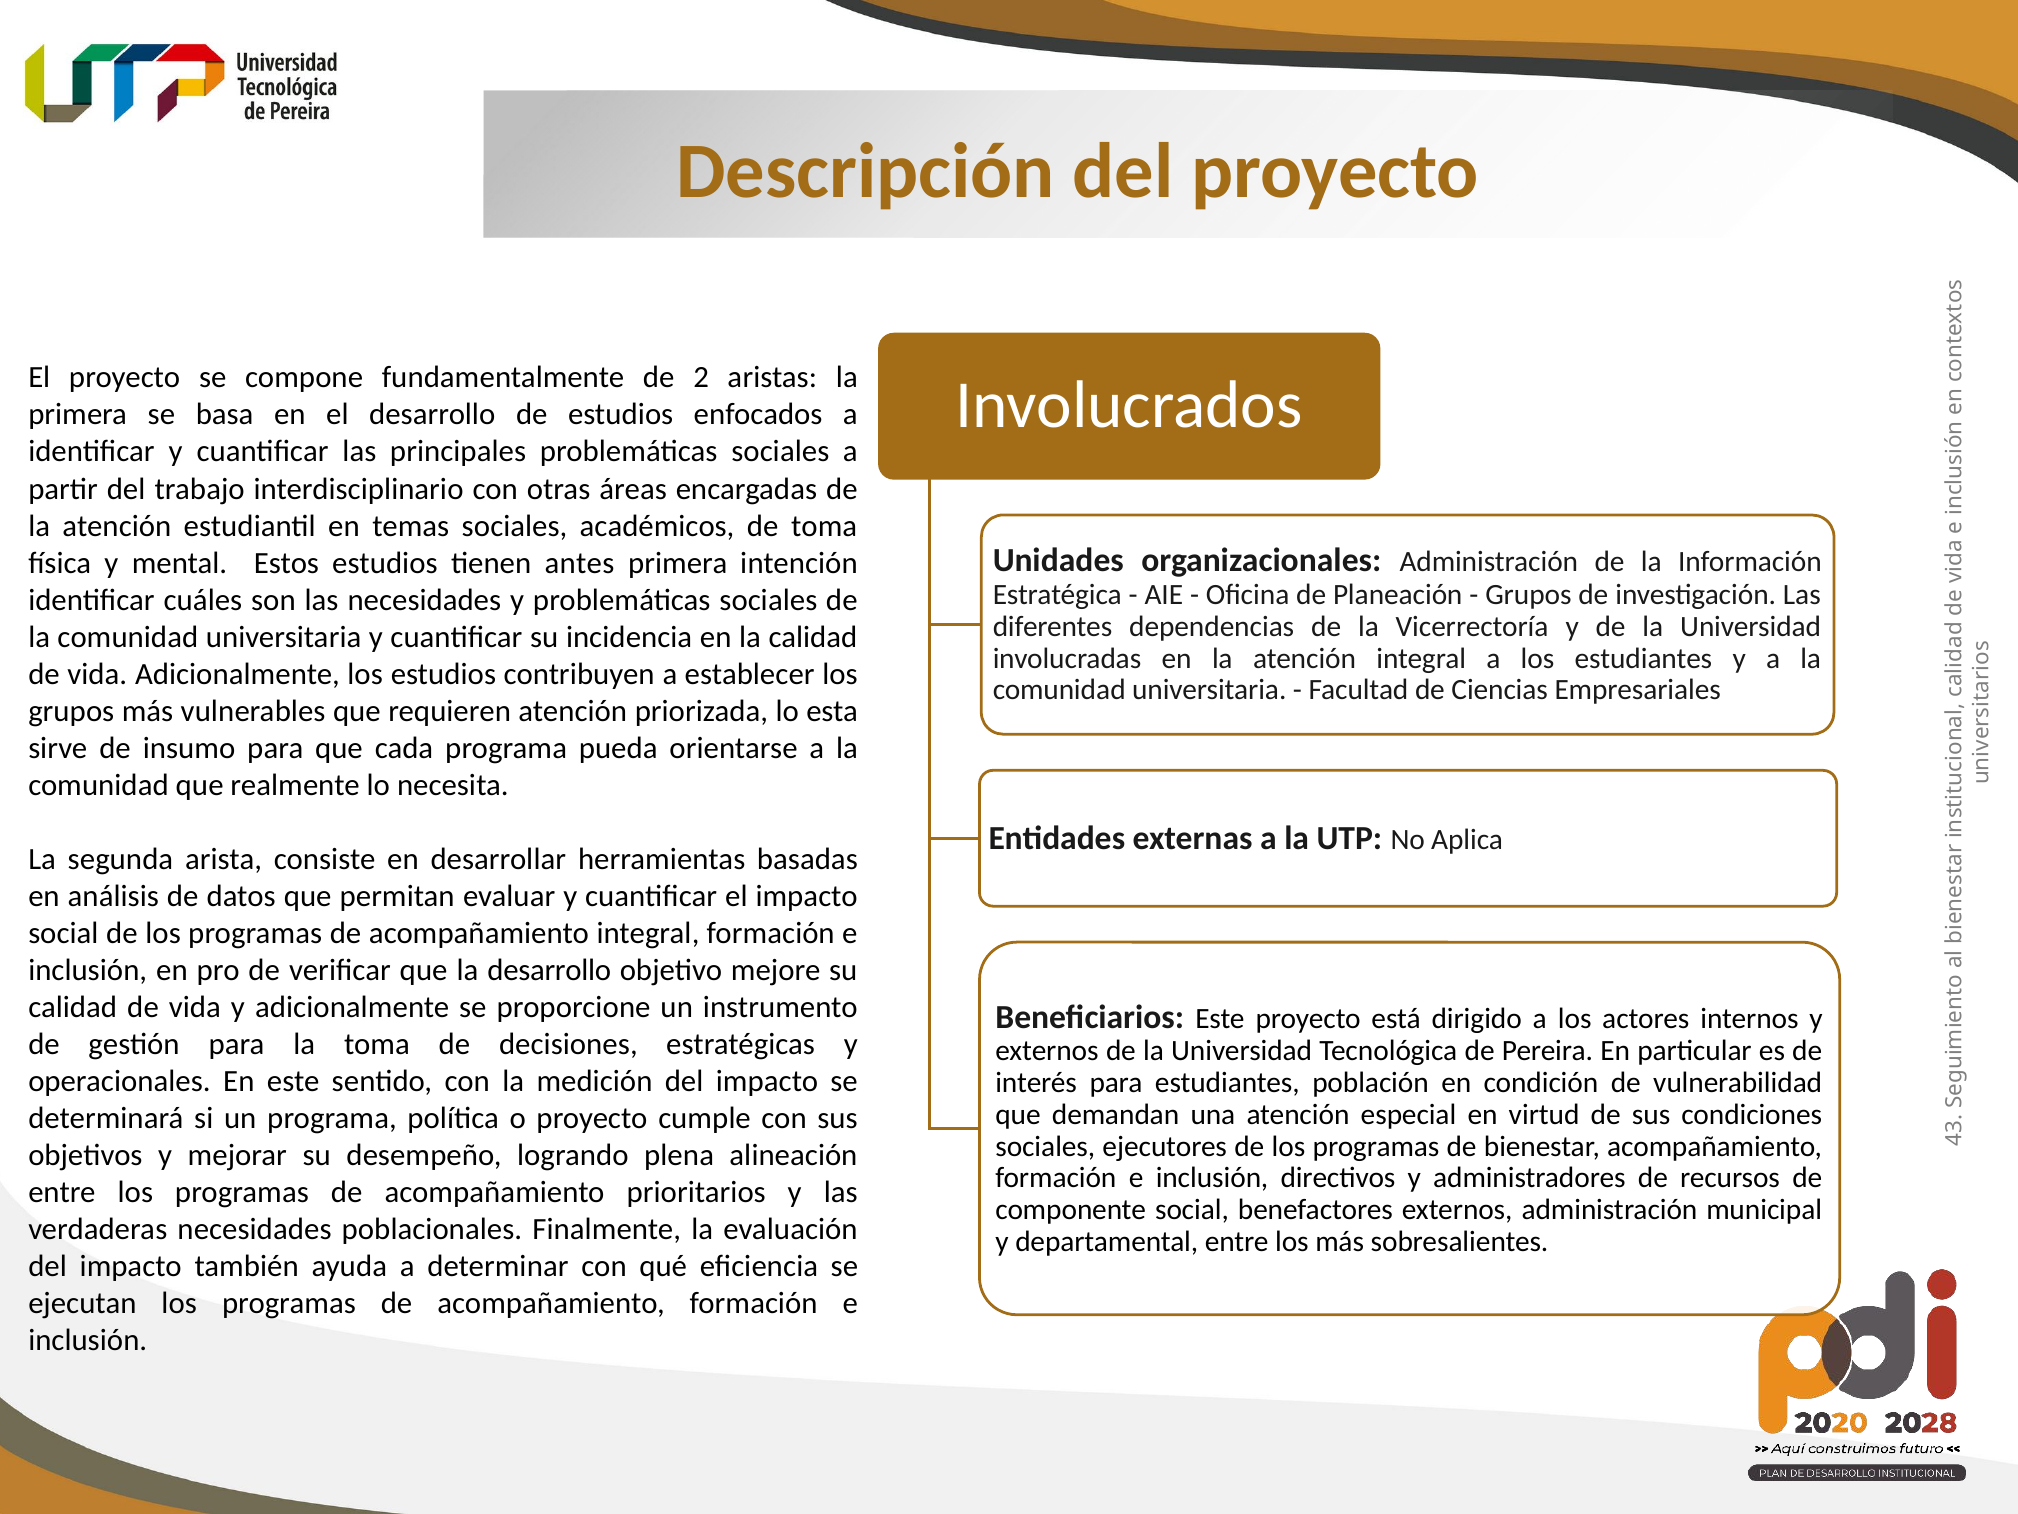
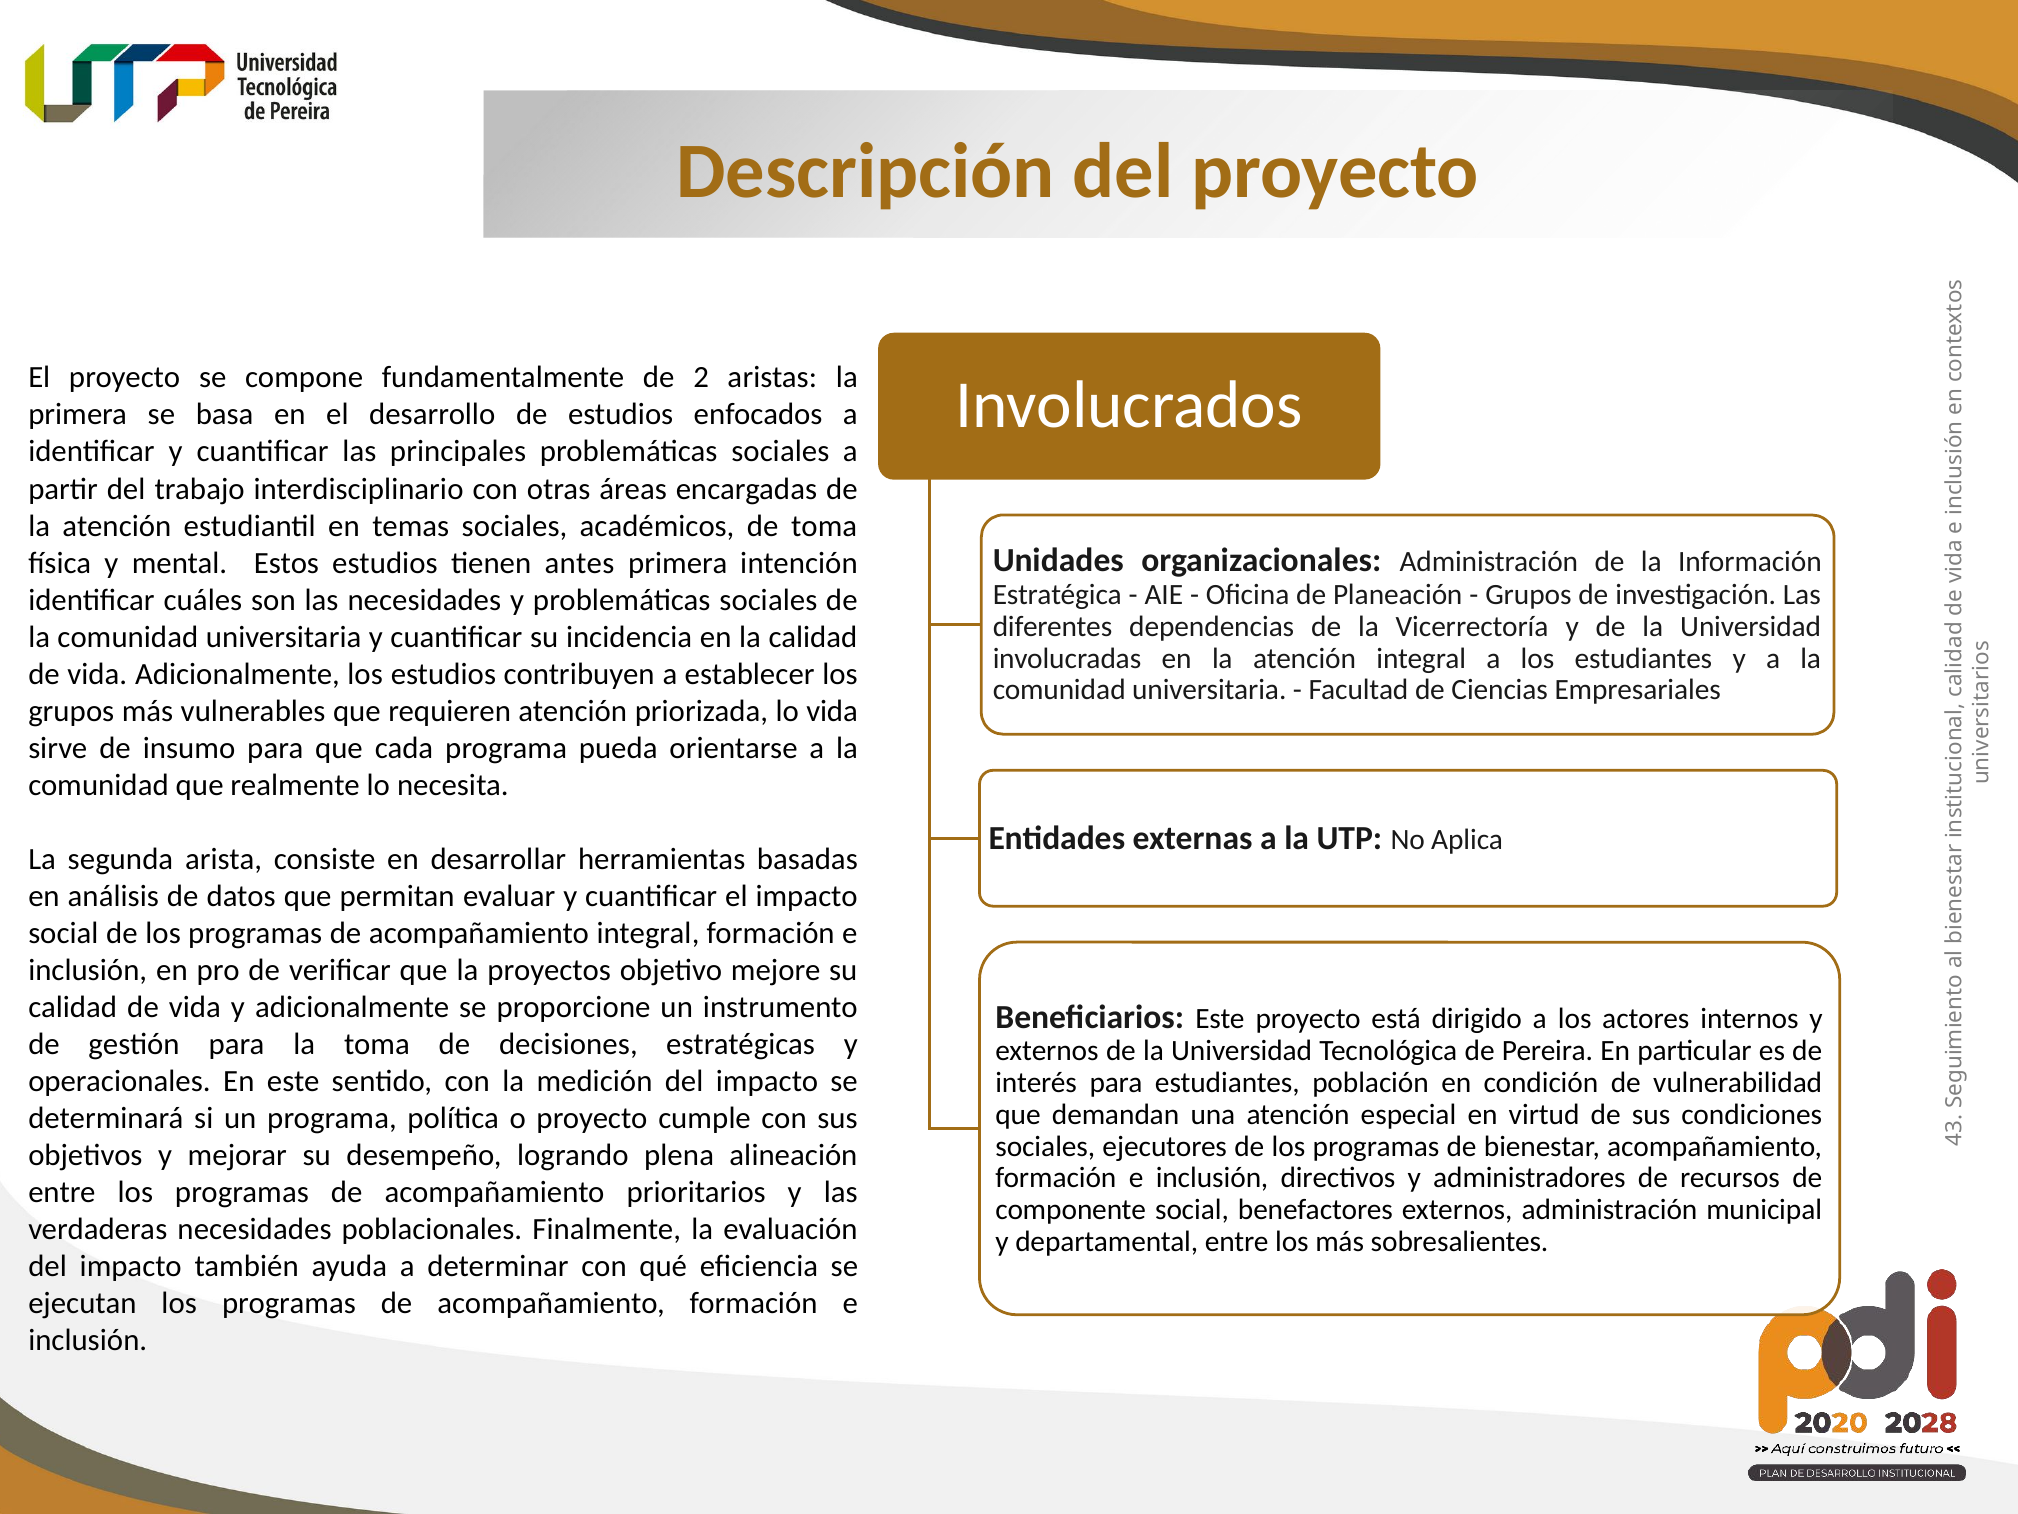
lo esta: esta -> vida (832, 711)
la desarrollo: desarrollo -> proyectos (549, 970)
